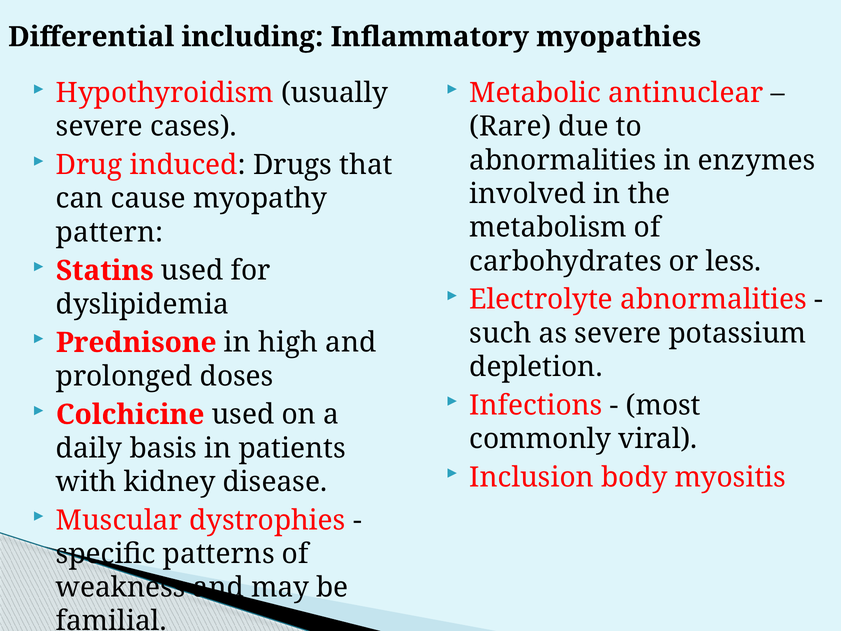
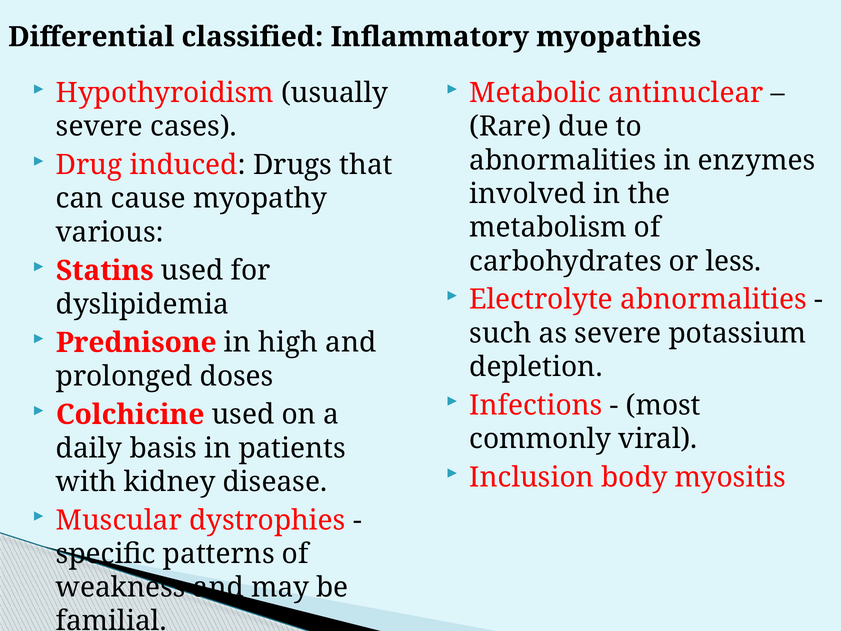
including: including -> classified (252, 37)
pattern: pattern -> various (110, 232)
